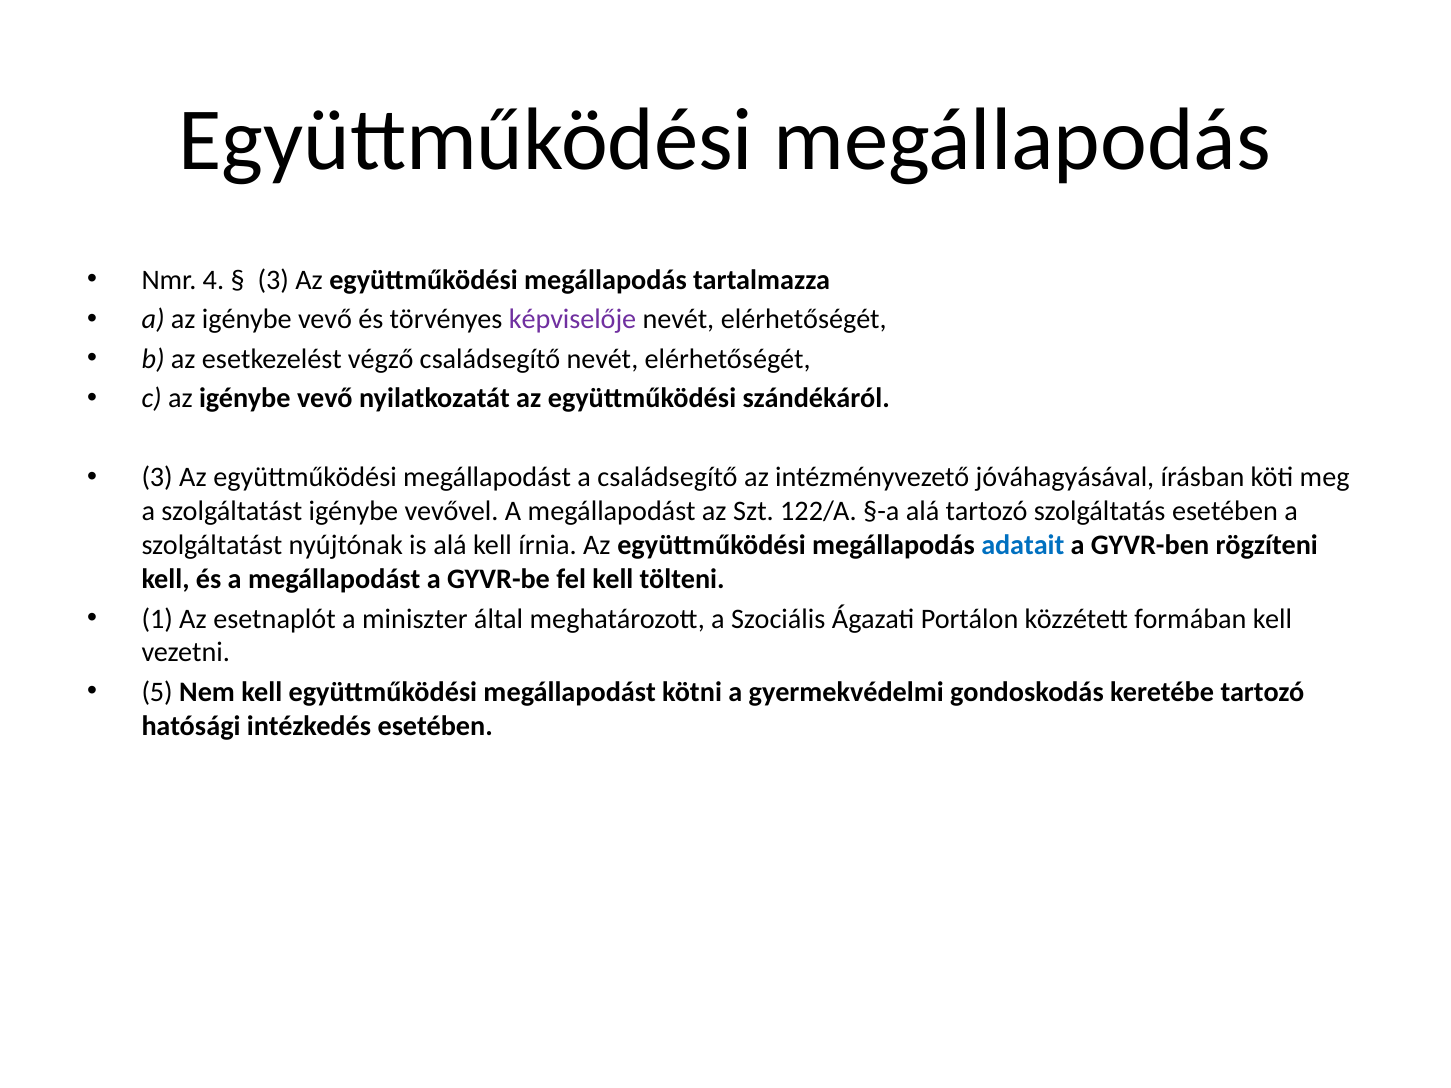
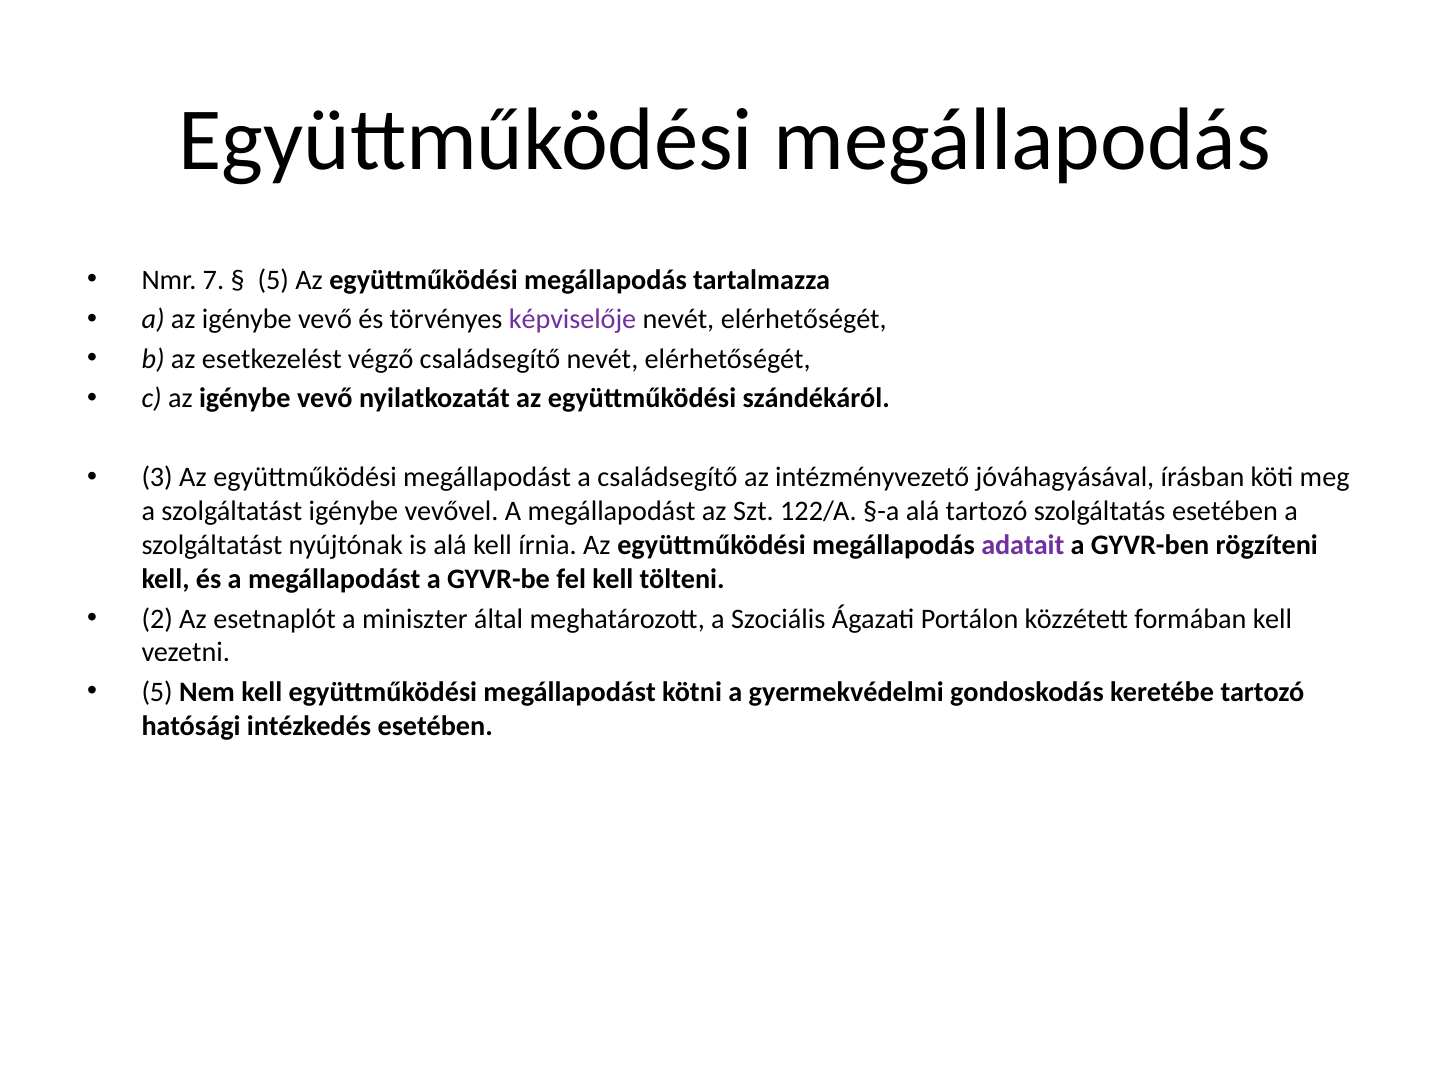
4: 4 -> 7 (213, 280)
3: 3 -> 5 (273, 280)
adatait colour: blue -> purple (1023, 545)
1: 1 -> 2 (157, 619)
